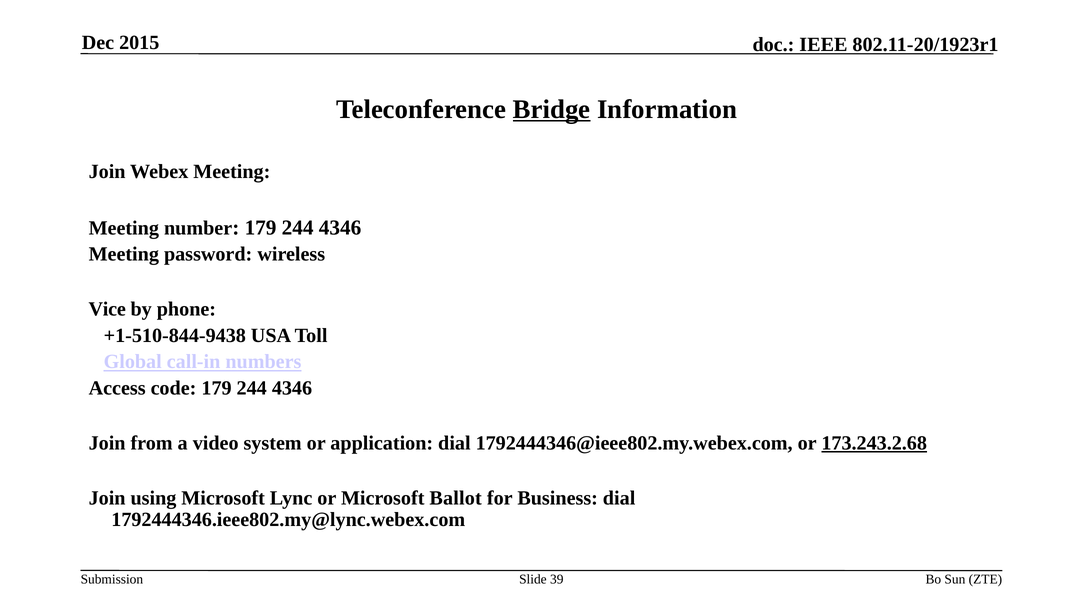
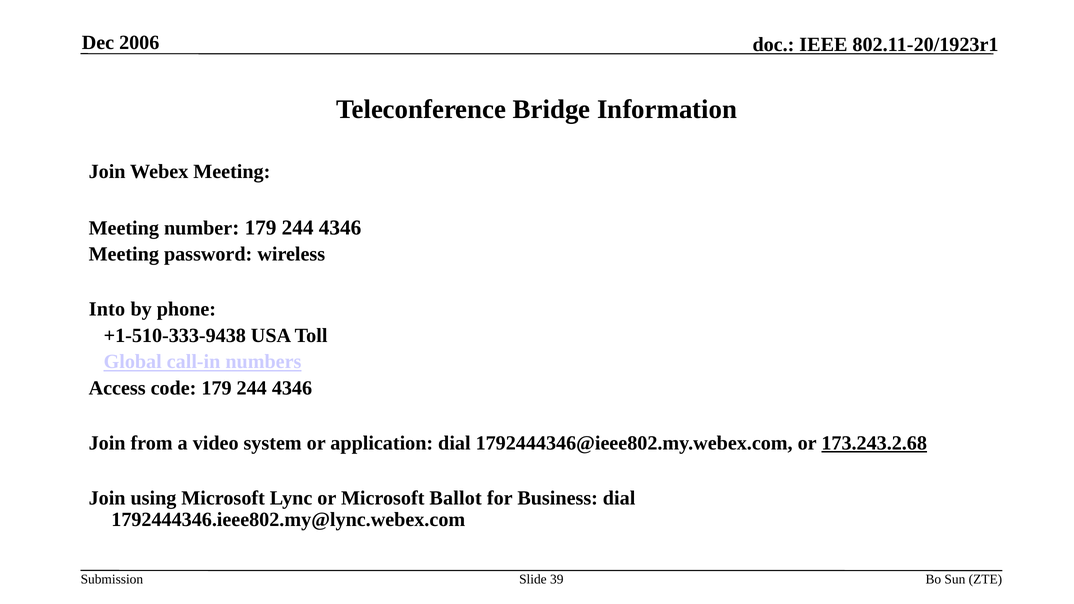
2015: 2015 -> 2006 (139, 43)
Bridge underline: present -> none (552, 109)
Vice: Vice -> Into (107, 309)
+1-510-844-9438: +1-510-844-9438 -> +1-510-333-9438 (175, 336)
